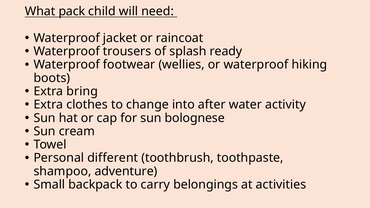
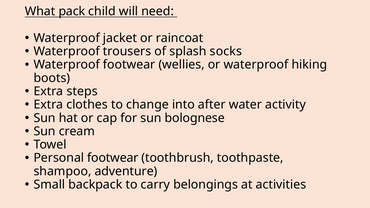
ready: ready -> socks (226, 51)
bring: bring -> steps (82, 91)
Personal different: different -> footwear (113, 158)
